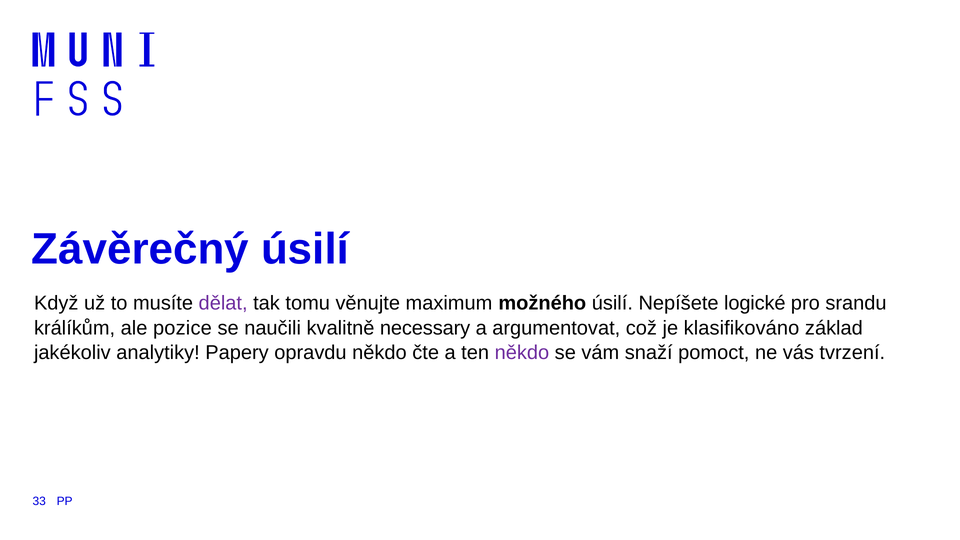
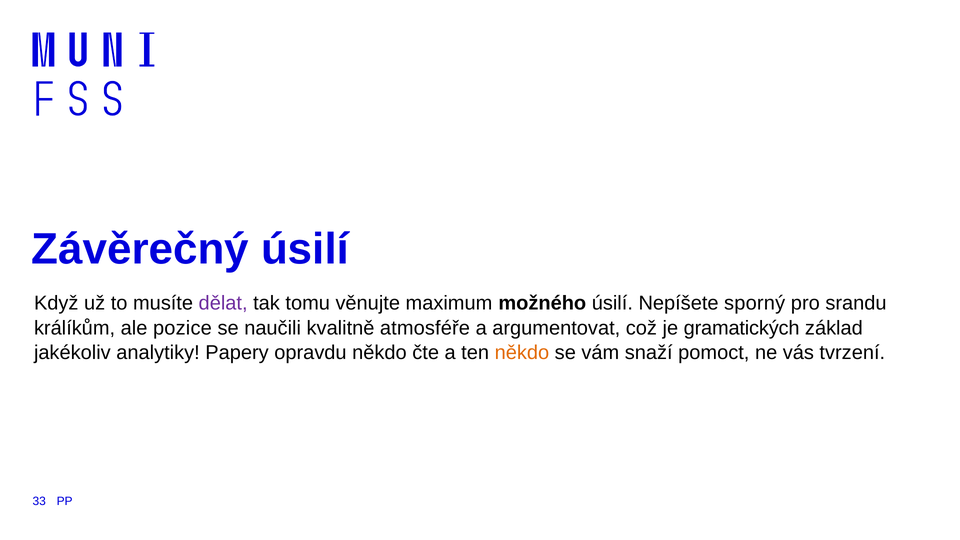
logické: logické -> sporný (755, 303)
necessary: necessary -> atmosféře (425, 328)
klasifikováno: klasifikováno -> gramatických (742, 328)
někdo colour: purple -> orange (522, 353)
